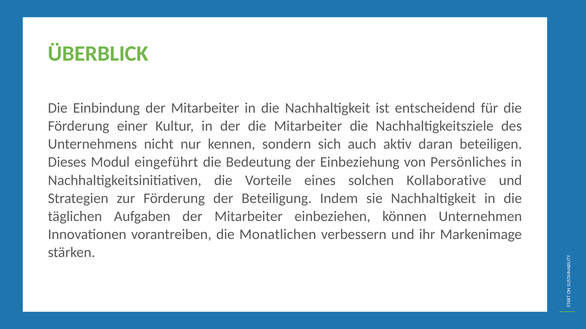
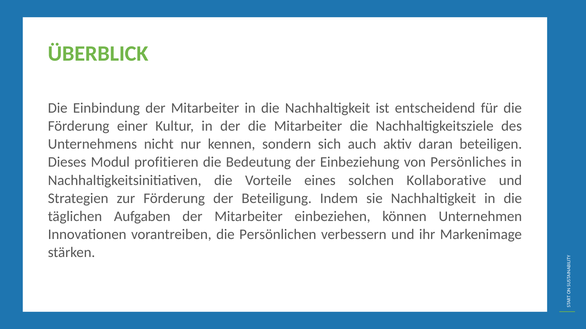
eingeführt: eingeführt -> profitieren (166, 162)
Monatlichen: Monatlichen -> Persönlichen (278, 235)
